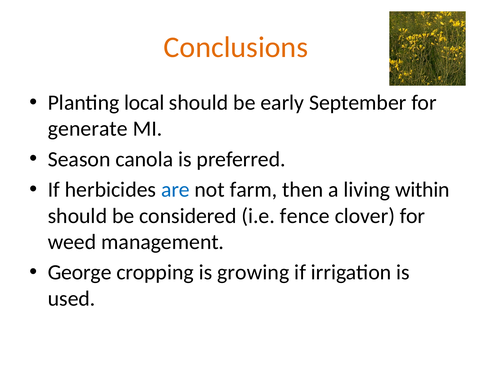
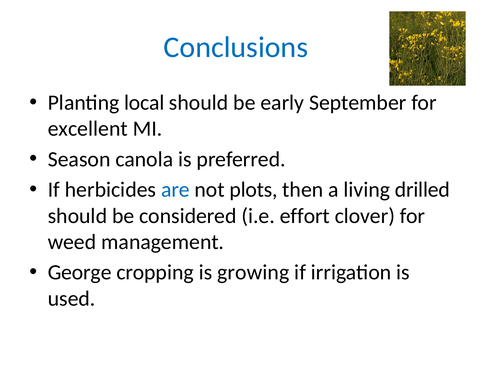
Conclusions colour: orange -> blue (236, 47)
generate: generate -> excellent (88, 129)
farm: farm -> plots (254, 190)
within: within -> drilled (422, 190)
fence: fence -> effort (305, 216)
